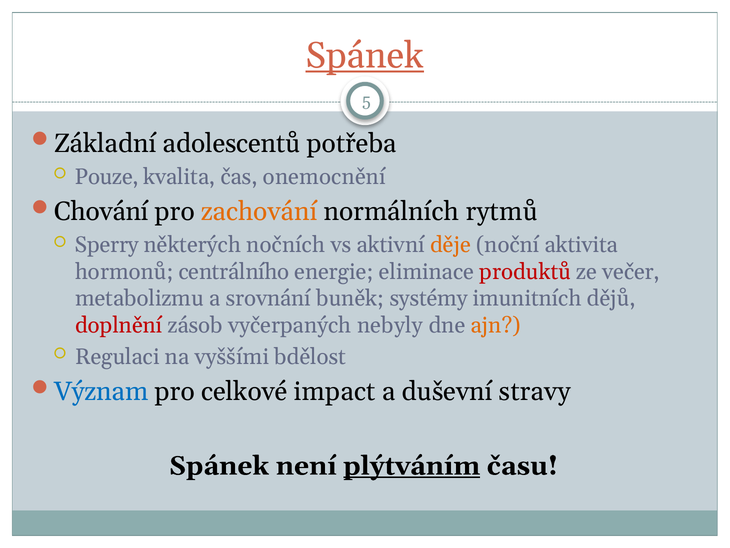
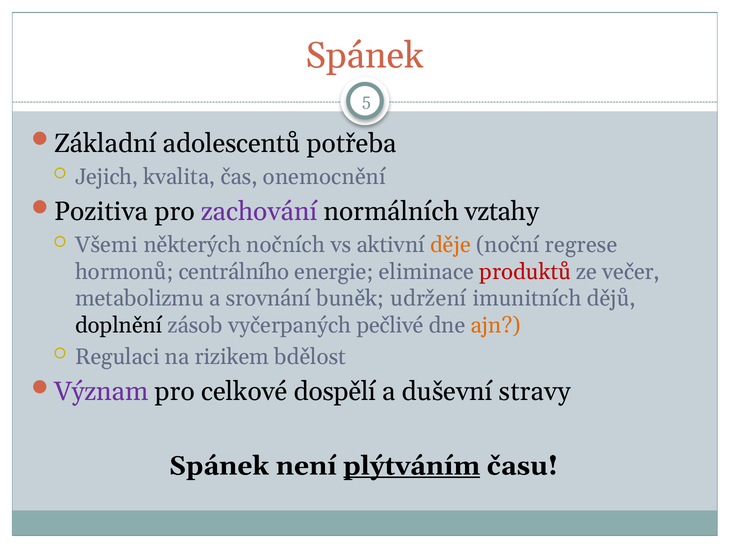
Spánek underline: present -> none (365, 56)
Pouze: Pouze -> Jejich (107, 177)
Chování: Chování -> Pozitiva (101, 211)
zachování colour: orange -> purple (259, 211)
rytmů: rytmů -> vztahy (502, 211)
Sperry: Sperry -> Všemi (107, 245)
aktivita: aktivita -> regrese (581, 245)
systémy: systémy -> udržení (428, 298)
doplnění colour: red -> black (119, 325)
nebyly: nebyly -> pečlivé (390, 325)
vyššími: vyššími -> rizikem (232, 356)
Význam colour: blue -> purple (101, 391)
impact: impact -> dospělí (335, 391)
